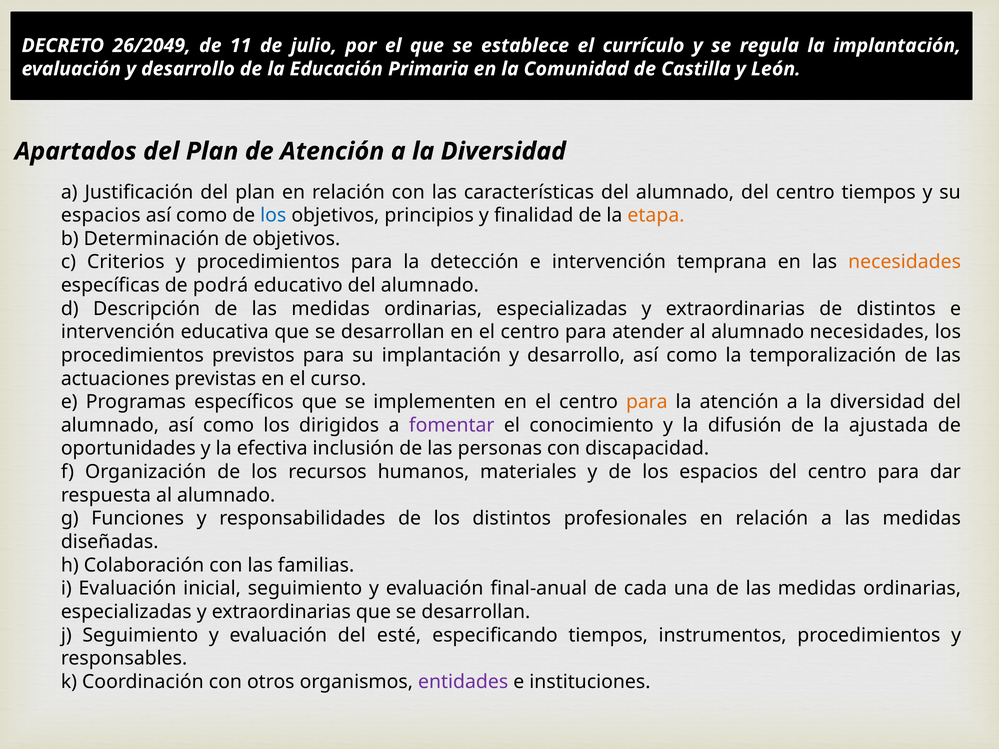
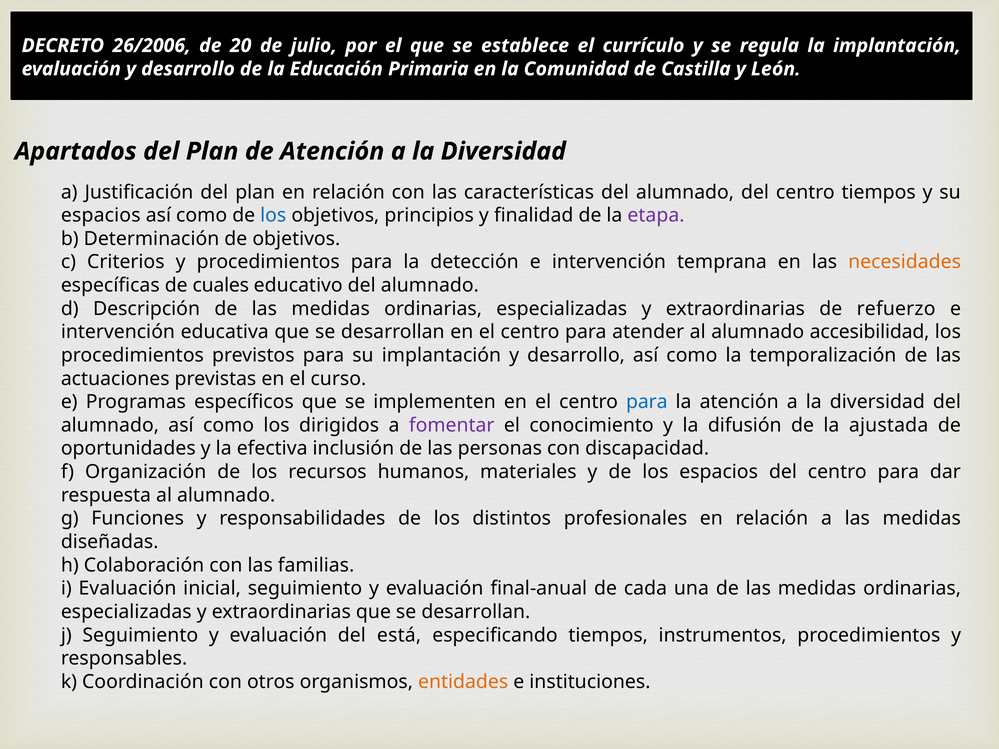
26/2049: 26/2049 -> 26/2006 (152, 46)
11: 11 -> 20 (241, 46)
etapa colour: orange -> purple (656, 215)
podrá: podrá -> cuales (221, 285)
de distintos: distintos -> refuerzo (896, 309)
alumnado necesidades: necesidades -> accesibilidad (870, 332)
para colour: orange -> blue (647, 402)
esté: esté -> está (399, 635)
entidades colour: purple -> orange (463, 682)
